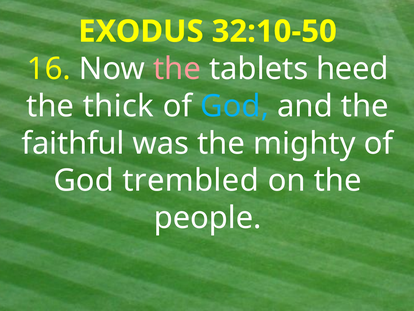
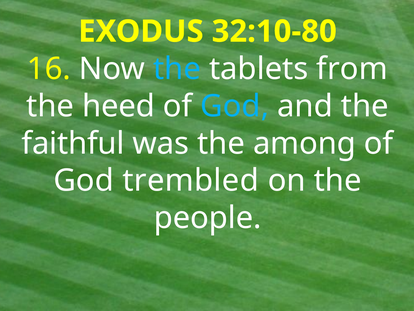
32:10-50: 32:10-50 -> 32:10-80 (274, 31)
the colour: pink -> light blue (177, 69)
heed: heed -> from (352, 69)
thick: thick -> heed (119, 106)
mighty: mighty -> among (304, 143)
